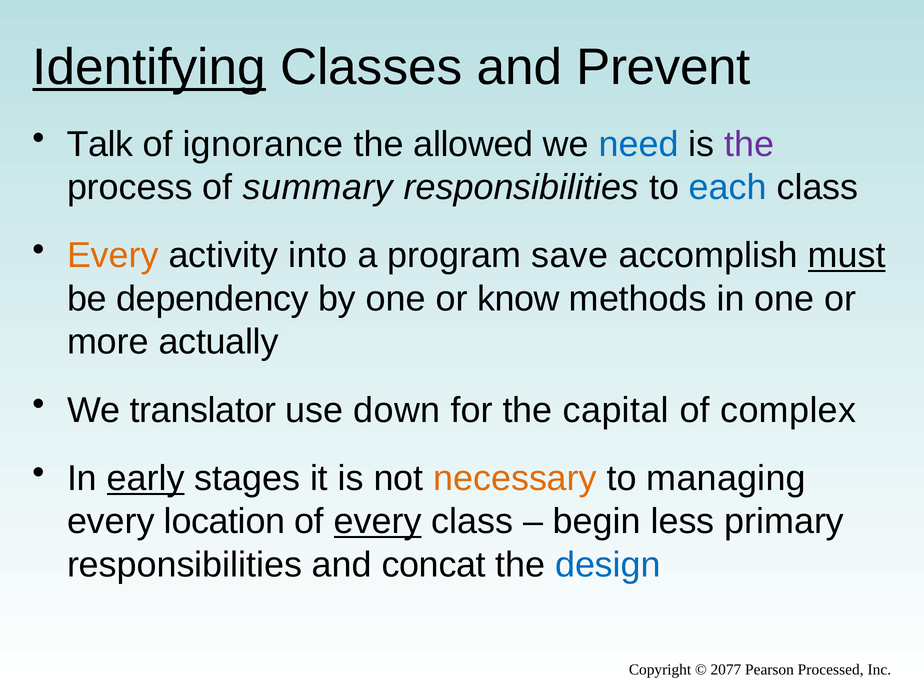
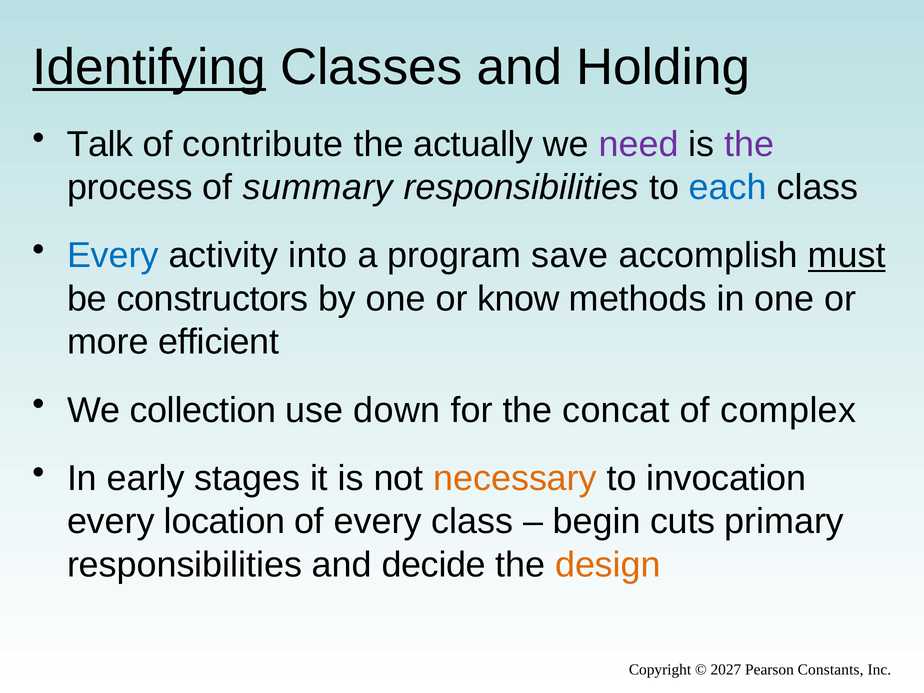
Prevent: Prevent -> Holding (663, 67)
ignorance: ignorance -> contribute (263, 144)
allowed: allowed -> actually (473, 144)
need colour: blue -> purple (639, 144)
Every colour: orange -> blue (113, 256)
dependency: dependency -> constructors (213, 299)
actually: actually -> efficient (219, 342)
translator: translator -> collection (203, 410)
capital: capital -> concat (616, 410)
early underline: present -> none (146, 478)
managing: managing -> invocation (726, 478)
every underline: present -> none (378, 522)
less: less -> cuts (683, 522)
concat: concat -> decide (434, 565)
design colour: blue -> orange (608, 565)
2077: 2077 -> 2027 (726, 669)
Processed: Processed -> Constants (831, 669)
